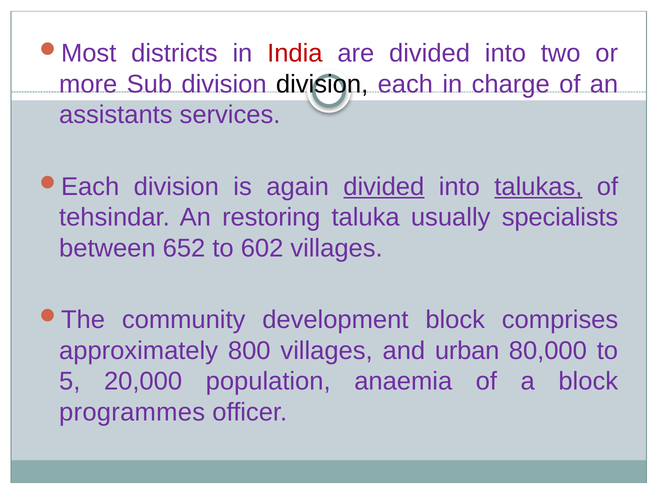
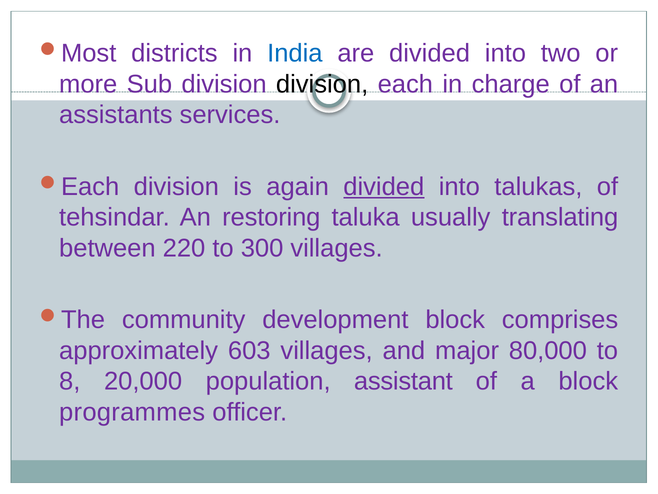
India colour: red -> blue (295, 53)
talukas underline: present -> none (538, 186)
specialists: specialists -> translating (560, 217)
652: 652 -> 220 (184, 248)
602: 602 -> 300 (262, 248)
800: 800 -> 603 (249, 350)
urban: urban -> major (467, 350)
5: 5 -> 8 (70, 381)
anaemia: anaemia -> assistant (403, 381)
